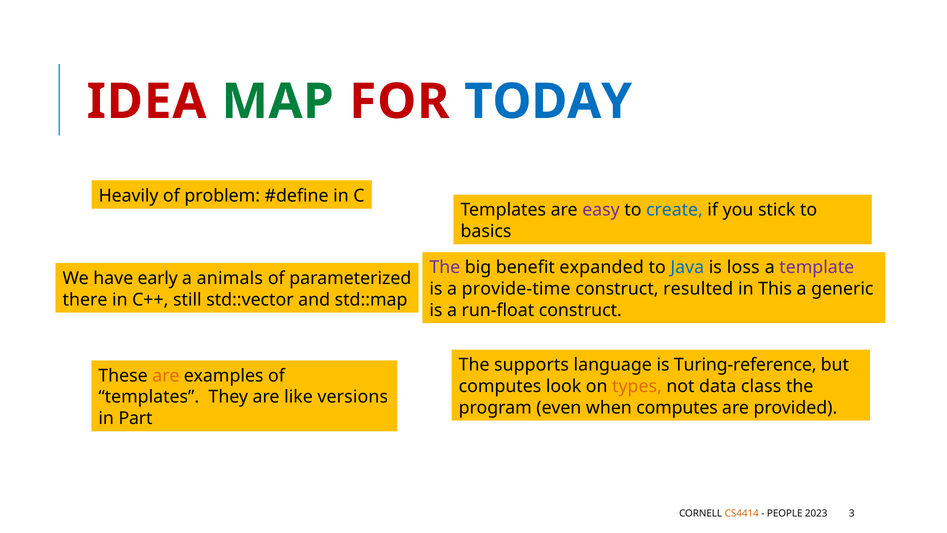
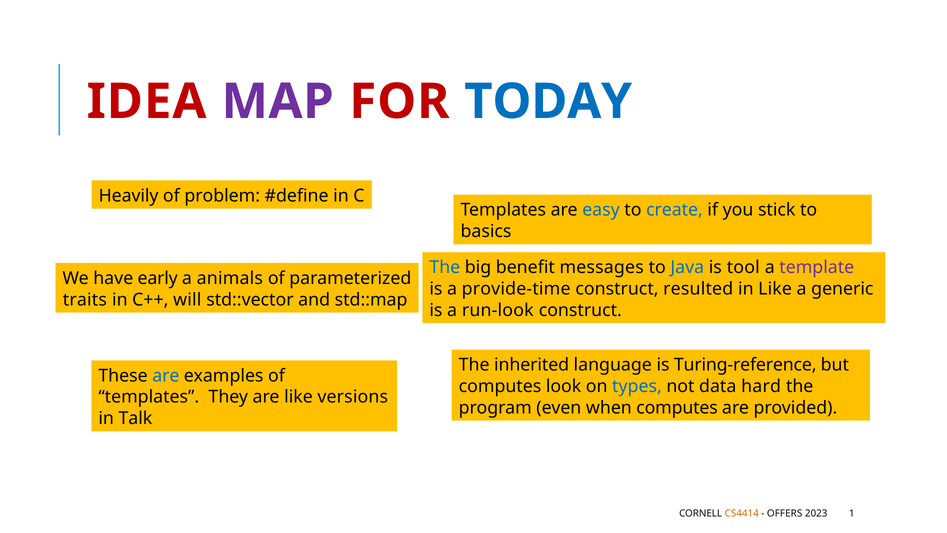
MAP colour: green -> purple (278, 102)
easy colour: purple -> blue (601, 210)
The colour: purple -> blue (445, 267)
expanded: expanded -> messages (602, 267)
loss: loss -> tool (743, 267)
in This: This -> Like (775, 289)
there: there -> traits (85, 299)
still: still -> will (187, 299)
run-float: run-float -> run-look (498, 310)
supports: supports -> inherited (532, 365)
are colour: orange -> blue (166, 376)
types colour: orange -> blue (637, 386)
class: class -> hard (761, 386)
Part: Part -> Talk (135, 418)
PEOPLE: PEOPLE -> OFFERS (785, 513)
3: 3 -> 1 (852, 513)
